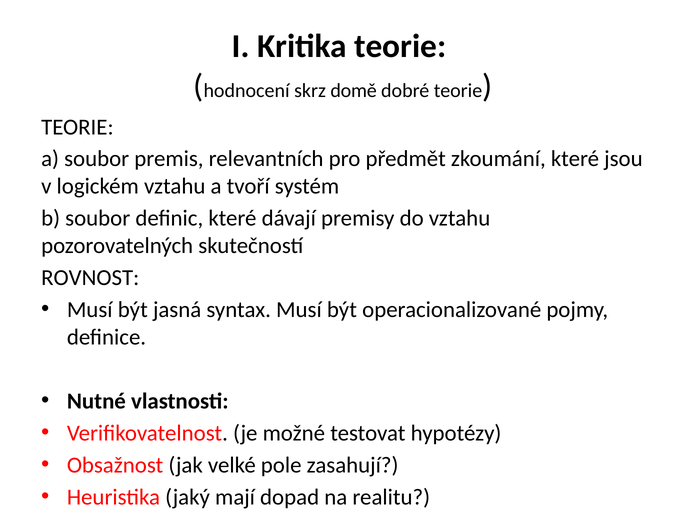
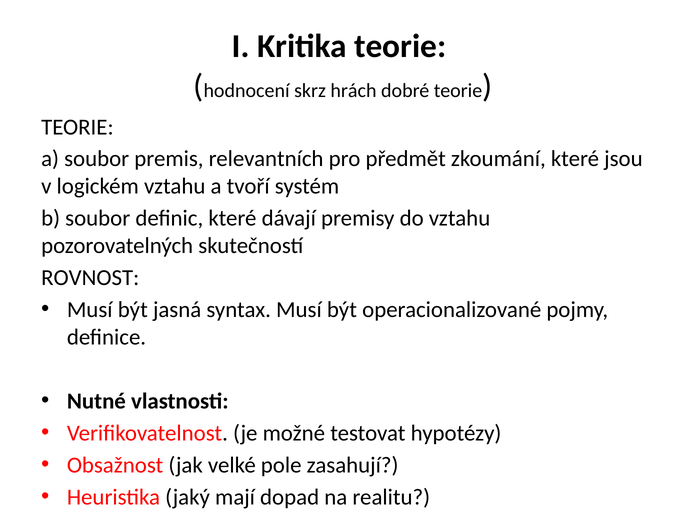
domě: domě -> hrách (353, 91)
